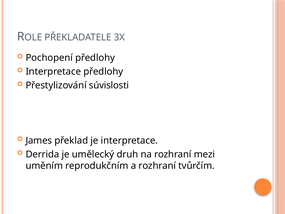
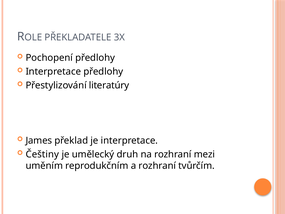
súvislosti: súvislosti -> literatúry (109, 85)
Derrida: Derrida -> Češtiny (42, 154)
